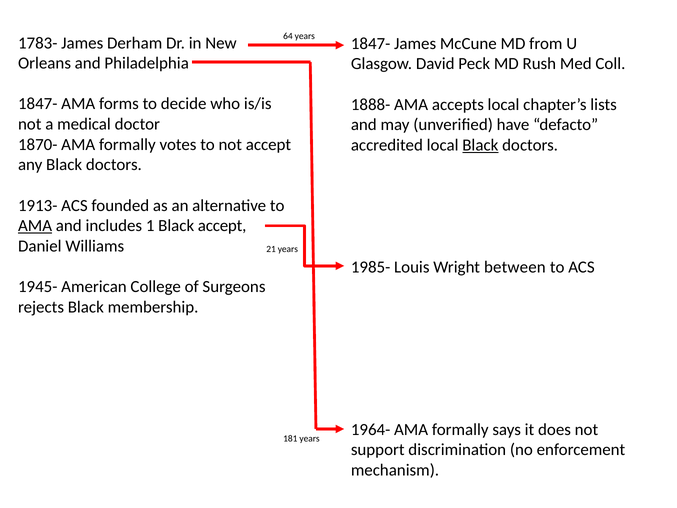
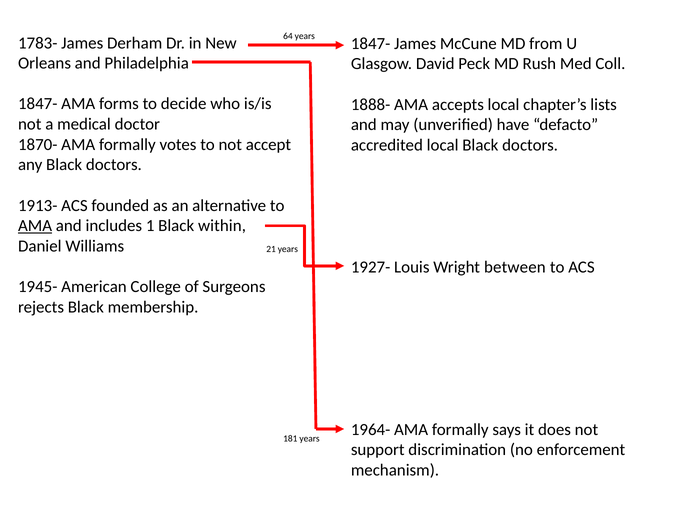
Black underline: present -> none (480, 145)
Black accept: accept -> within (222, 226)
1985-: 1985- -> 1927- (371, 267)
